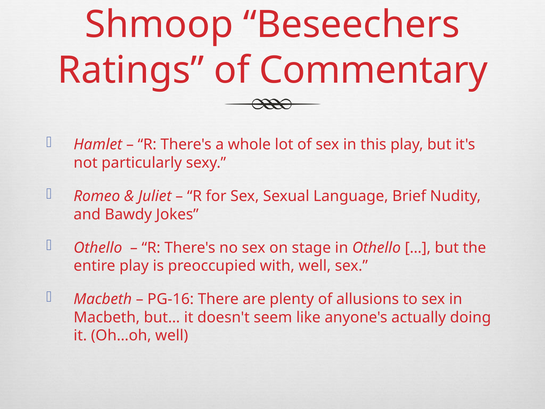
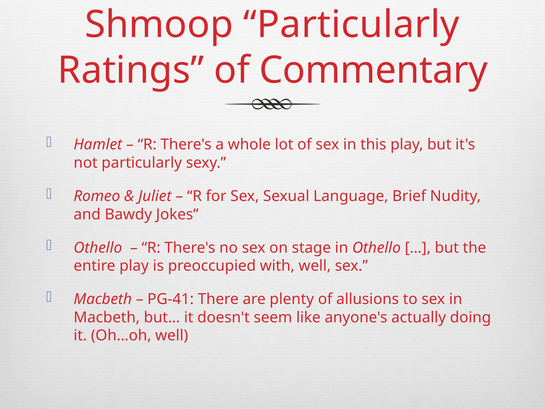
Shmoop Beseechers: Beseechers -> Particularly (351, 25)
PG-16: PG-16 -> PG-41 (171, 299)
